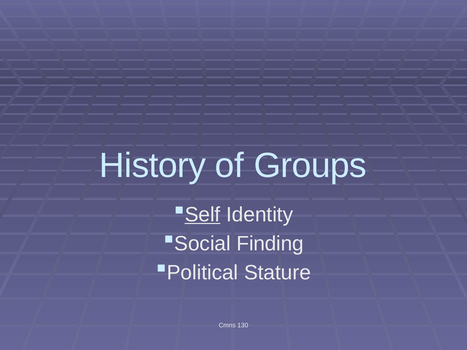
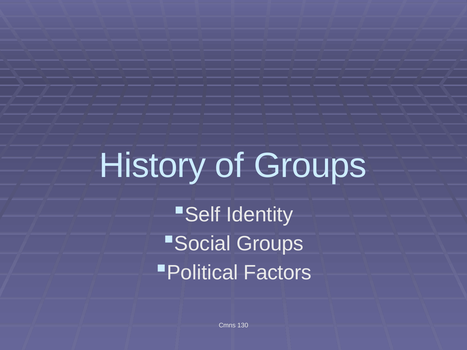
Self underline: present -> none (203, 215)
Social Finding: Finding -> Groups (270, 244)
Stature: Stature -> Factors (278, 273)
